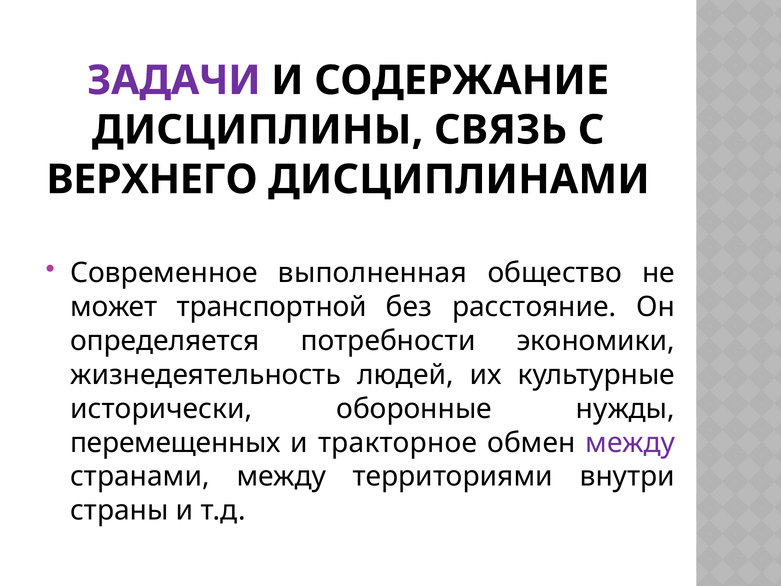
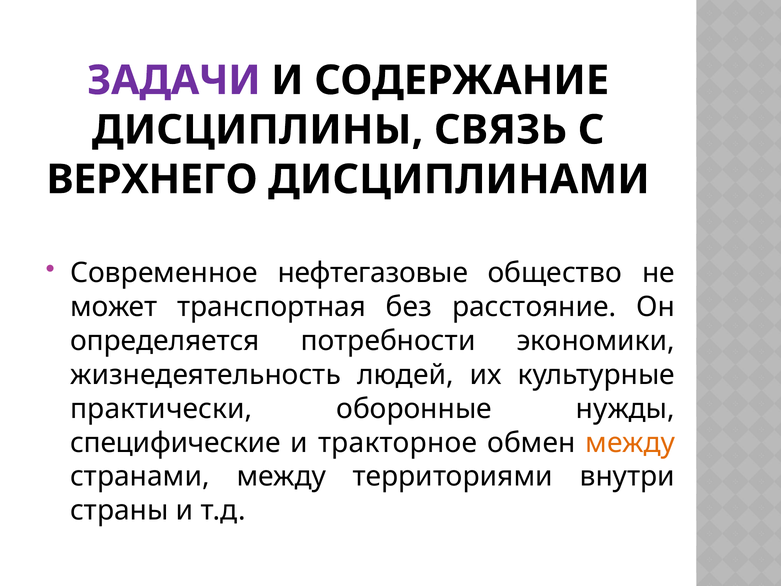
выполненная: выполненная -> нефтегазовые (373, 273)
транспортной: транспортной -> транспортная (272, 307)
исторически: исторически -> практически (161, 409)
перемещенных: перемещенных -> специфические (175, 443)
между colour: purple -> orange (630, 443)
